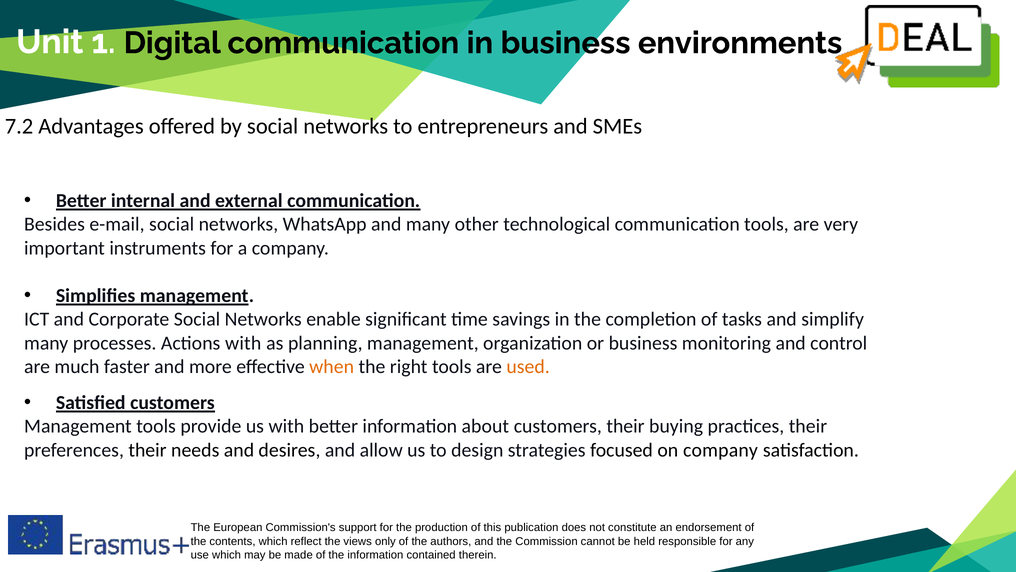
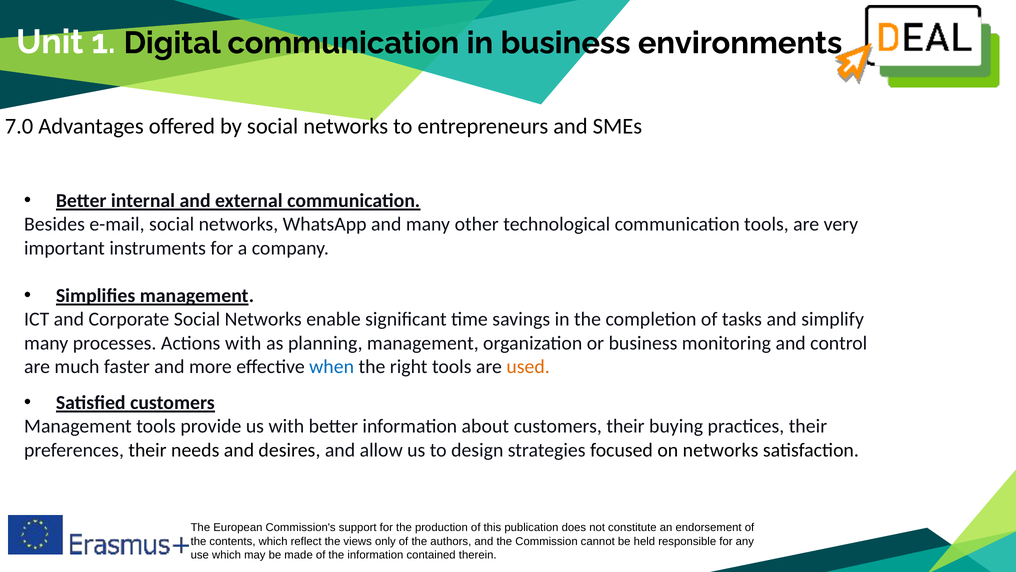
7.2: 7.2 -> 7.0 (19, 126)
when colour: orange -> blue (332, 367)
on company: company -> networks (721, 450)
